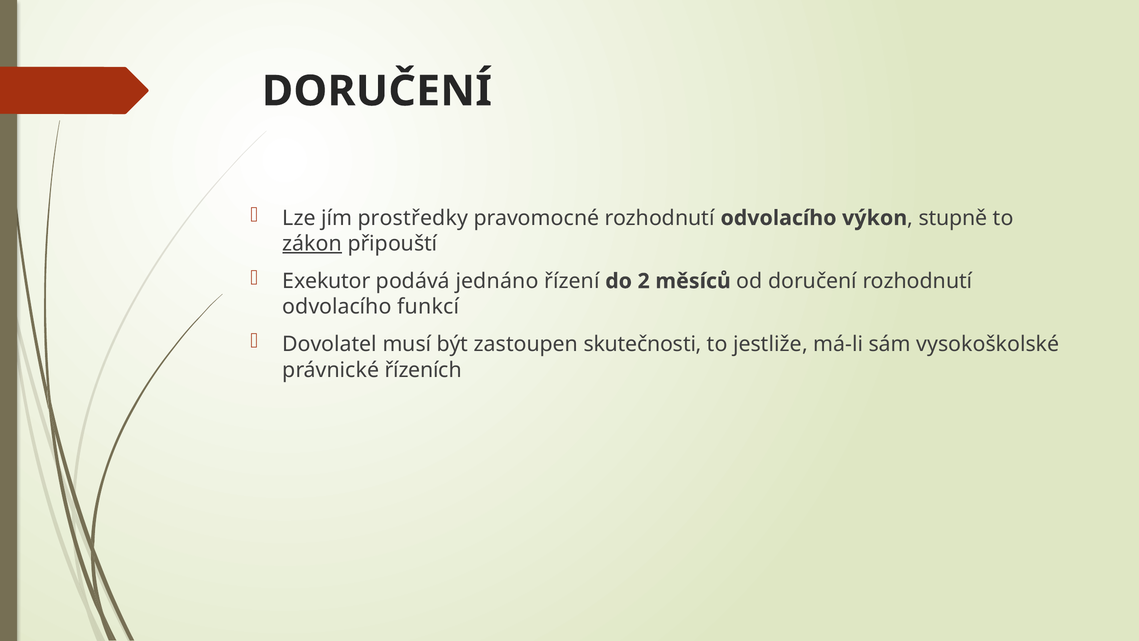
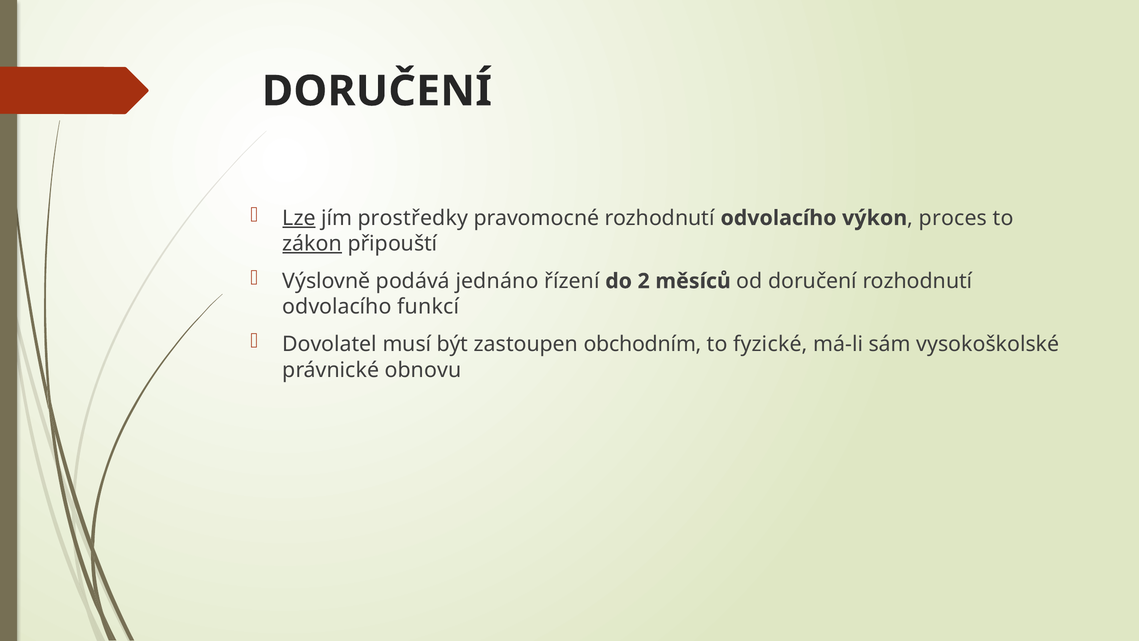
Lze underline: none -> present (299, 218)
stupně: stupně -> proces (953, 218)
Exekutor: Exekutor -> Výslovně (326, 281)
skutečnosti: skutečnosti -> obchodním (643, 344)
jestliže: jestliže -> fyzické (770, 344)
řízeních: řízeních -> obnovu (423, 370)
